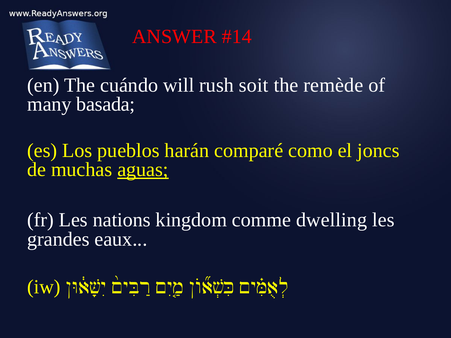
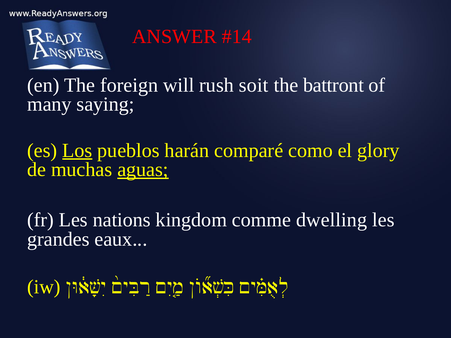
cuándo: cuándo -> foreign (129, 85)
remède: remède -> battront (334, 85)
basada: basada -> saying (106, 104)
Los underline: none -> present (77, 151)
joncs: joncs -> glory (378, 151)
